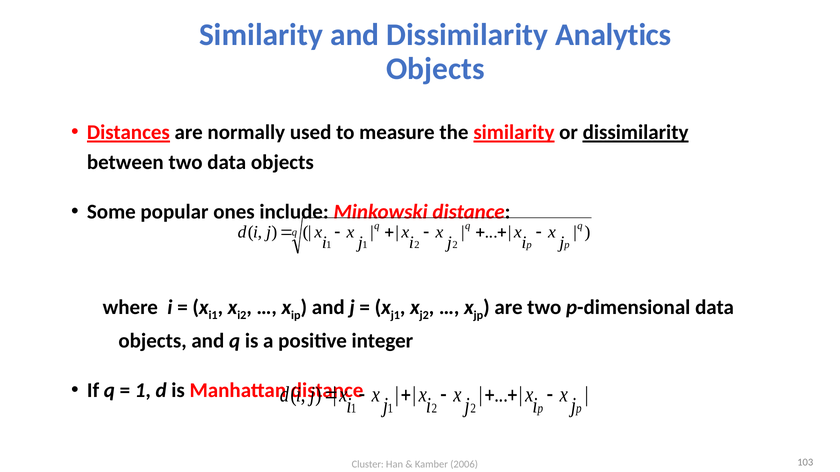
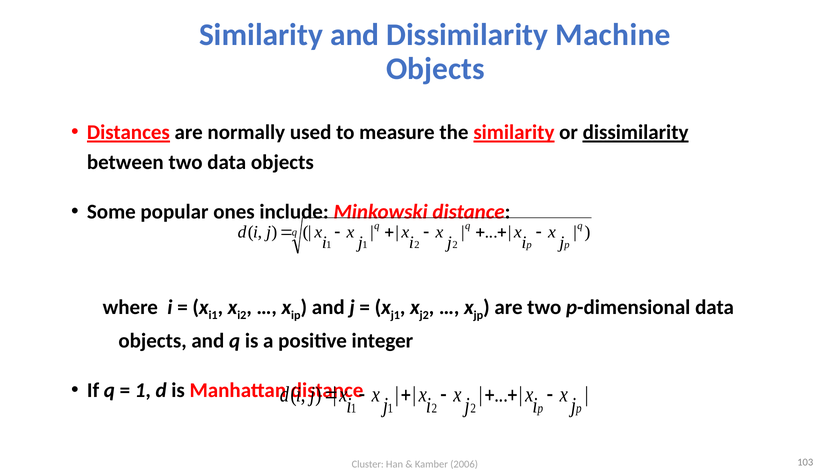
Analytics: Analytics -> Machine (613, 35)
